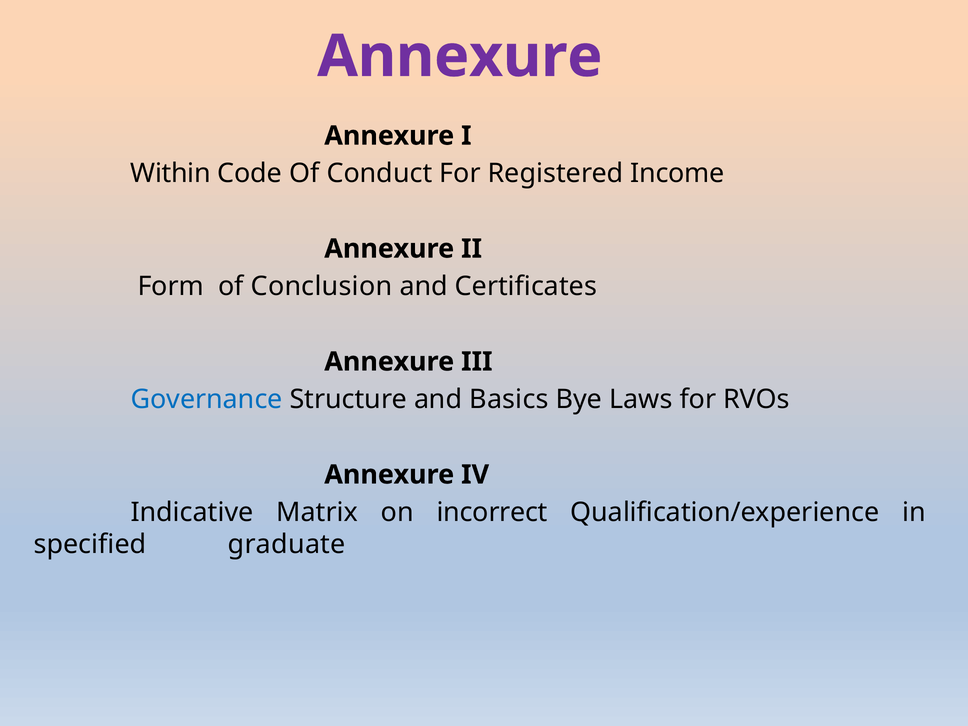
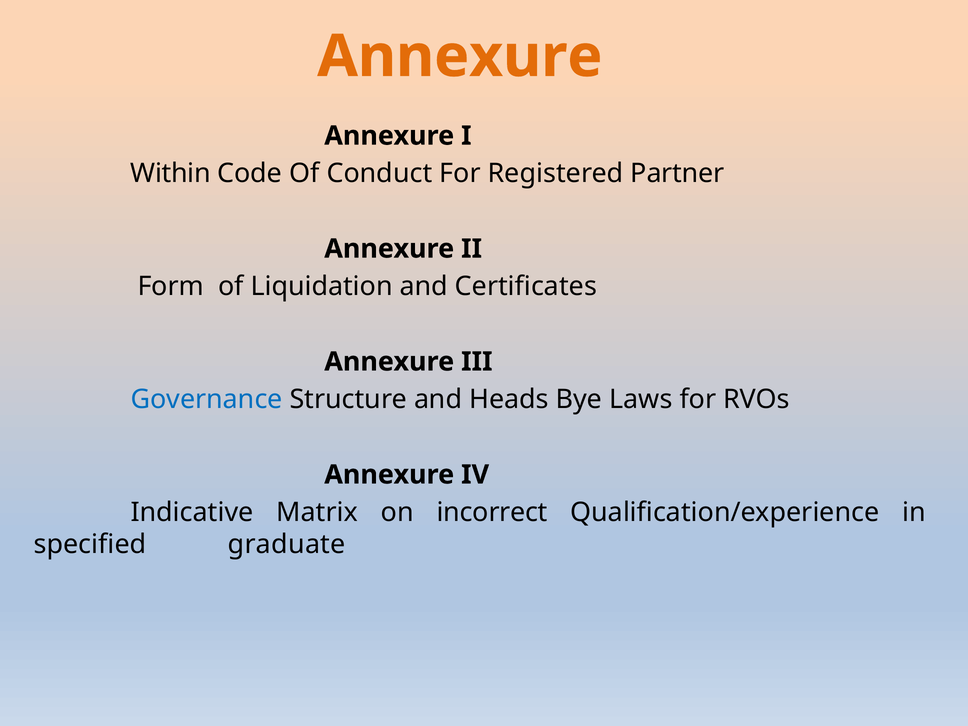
Annexure colour: purple -> orange (460, 57)
Income: Income -> Partner (677, 173)
Conclusion: Conclusion -> Liquidation (322, 286)
Basics: Basics -> Heads (509, 399)
